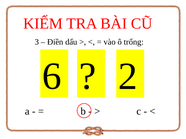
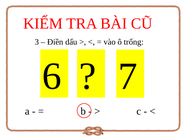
2: 2 -> 7 (128, 77)
